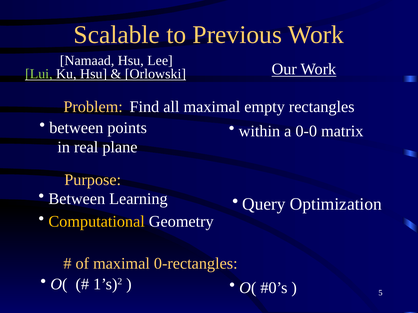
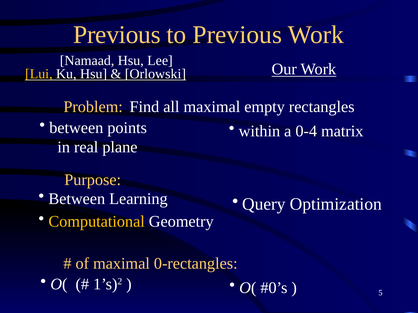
Scalable: Scalable -> Previous (117, 35)
Lui colour: light green -> yellow (39, 74)
0-0: 0-0 -> 0-4 (306, 131)
